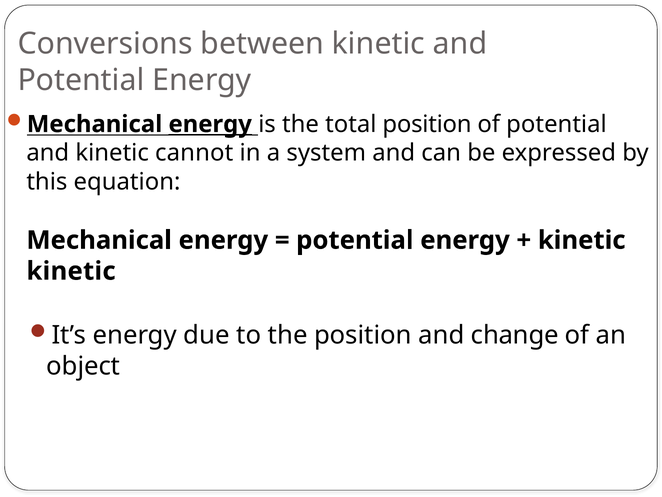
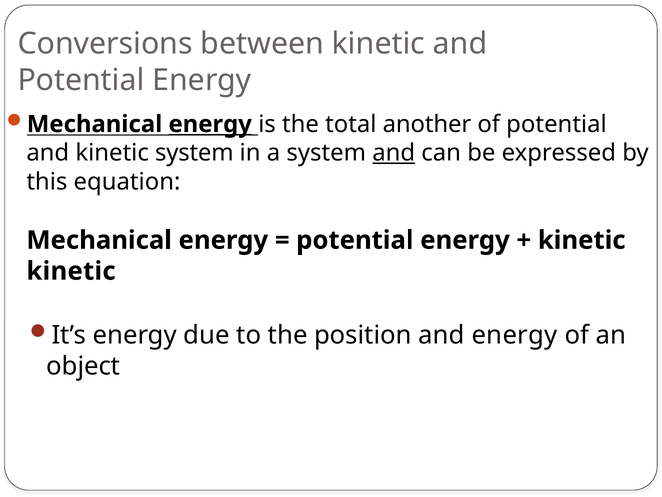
total position: position -> another (427, 124)
kinetic cannot: cannot -> system (194, 153)
and underline: none -> present (394, 153)
and change: change -> energy (515, 335)
